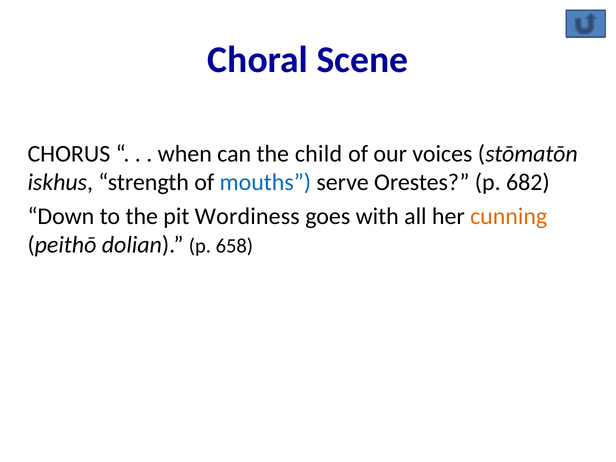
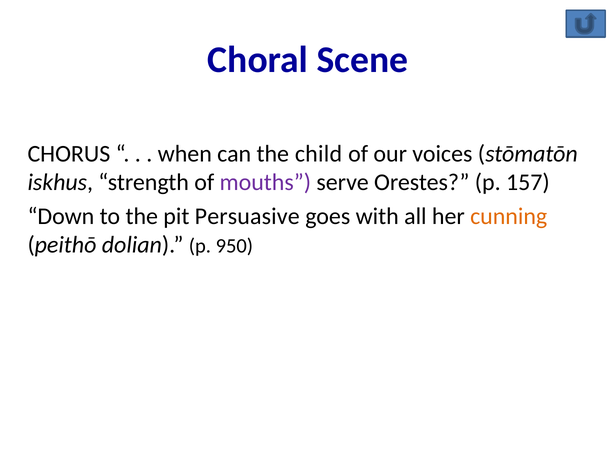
mouths colour: blue -> purple (265, 182)
682: 682 -> 157 (528, 182)
Wordiness: Wordiness -> Persuasive (247, 216)
658: 658 -> 950 (234, 246)
